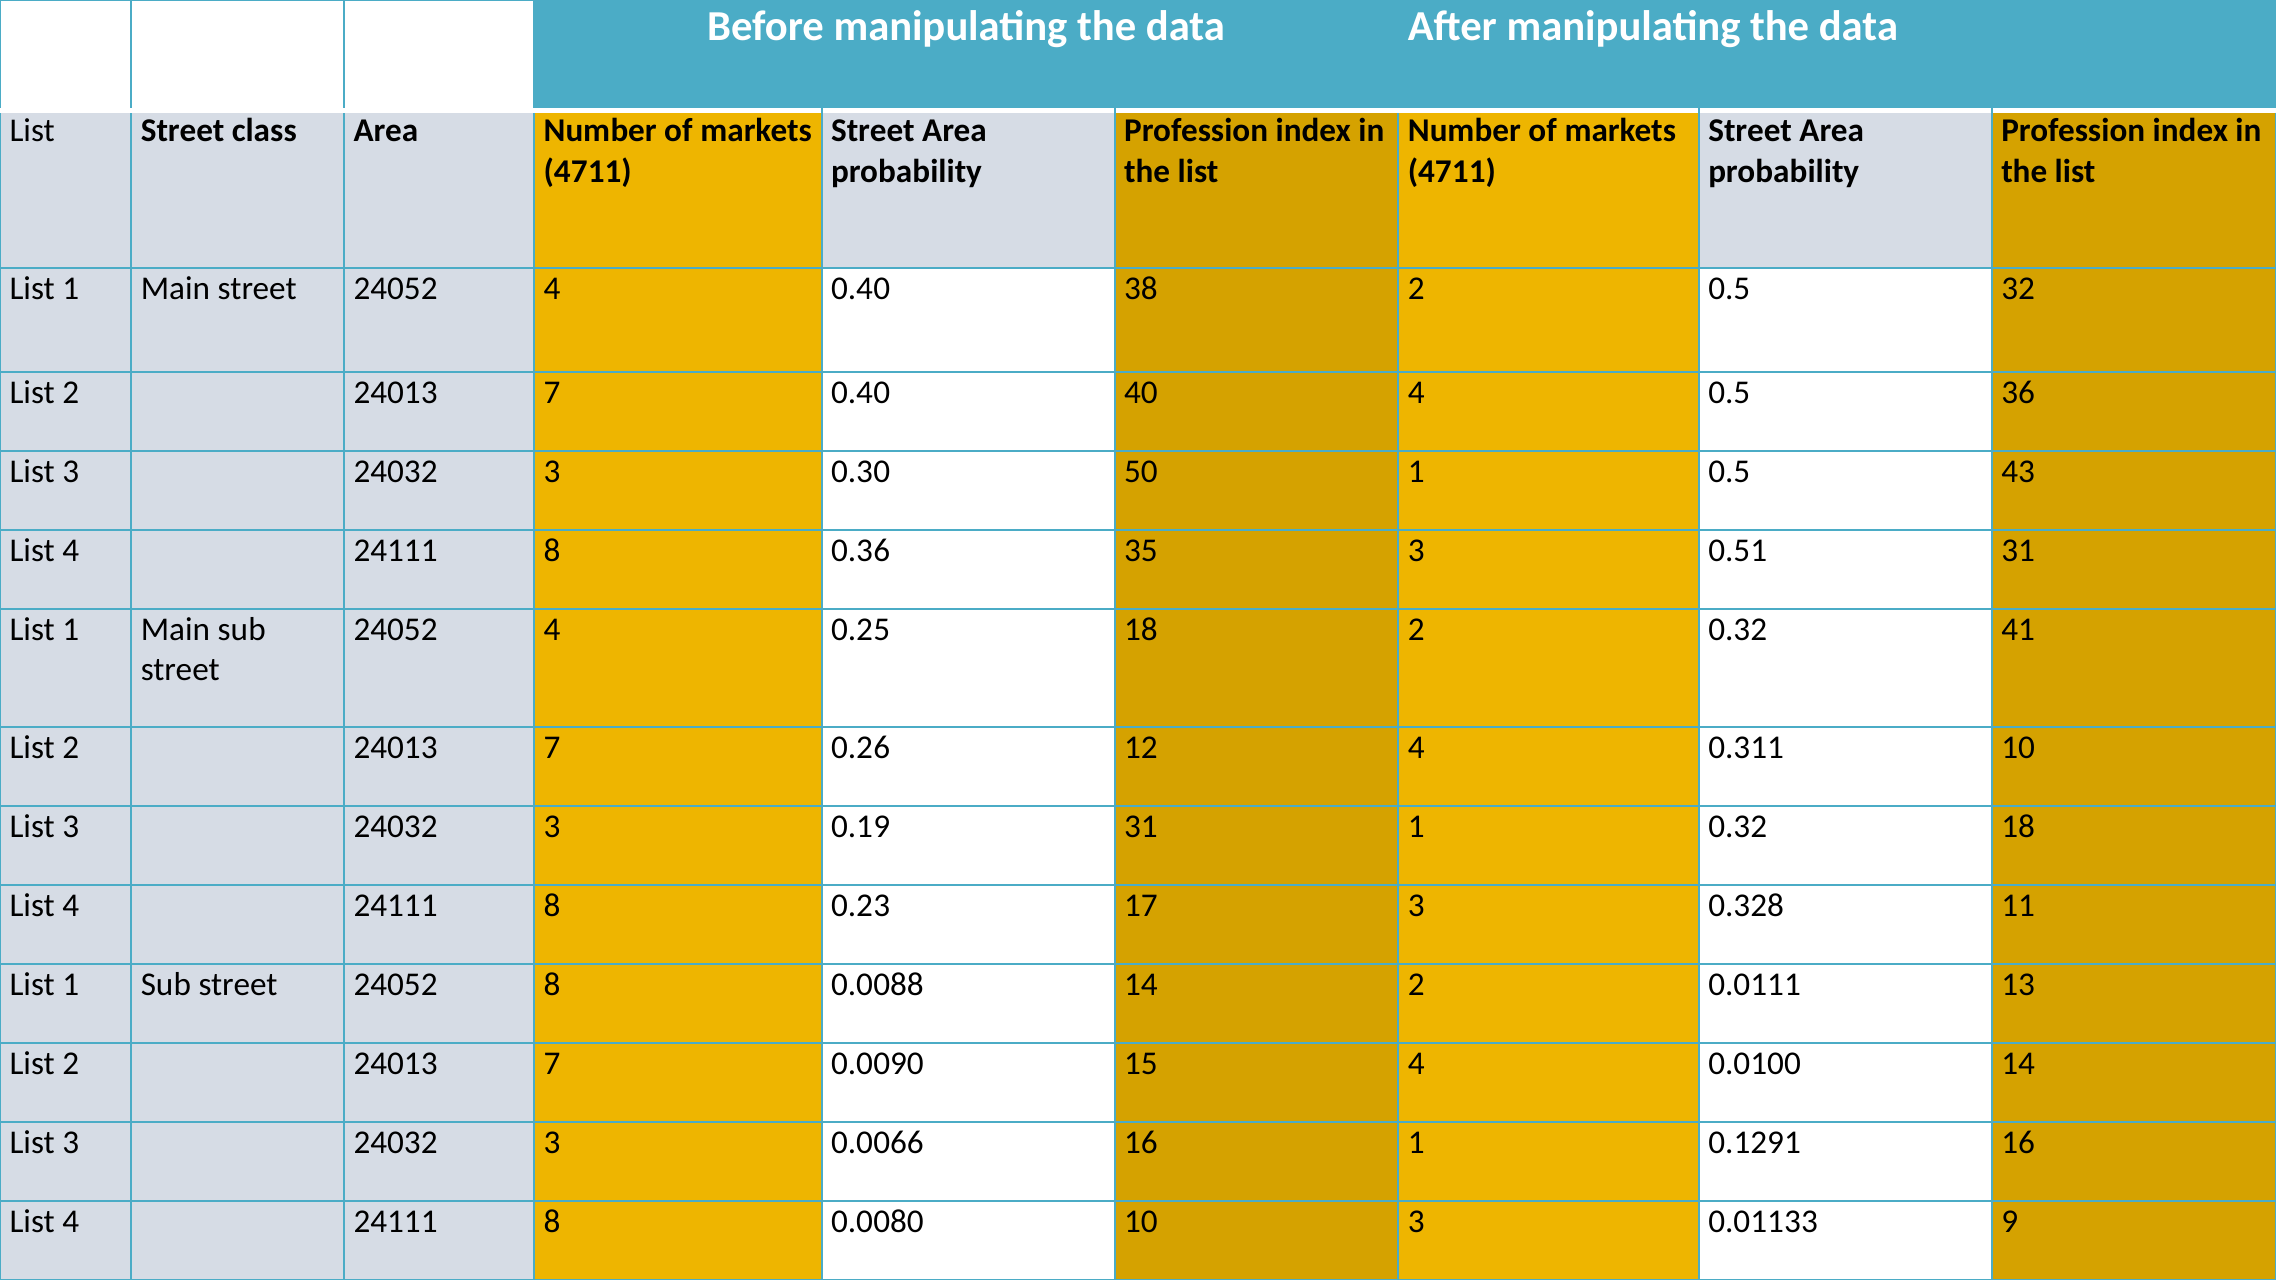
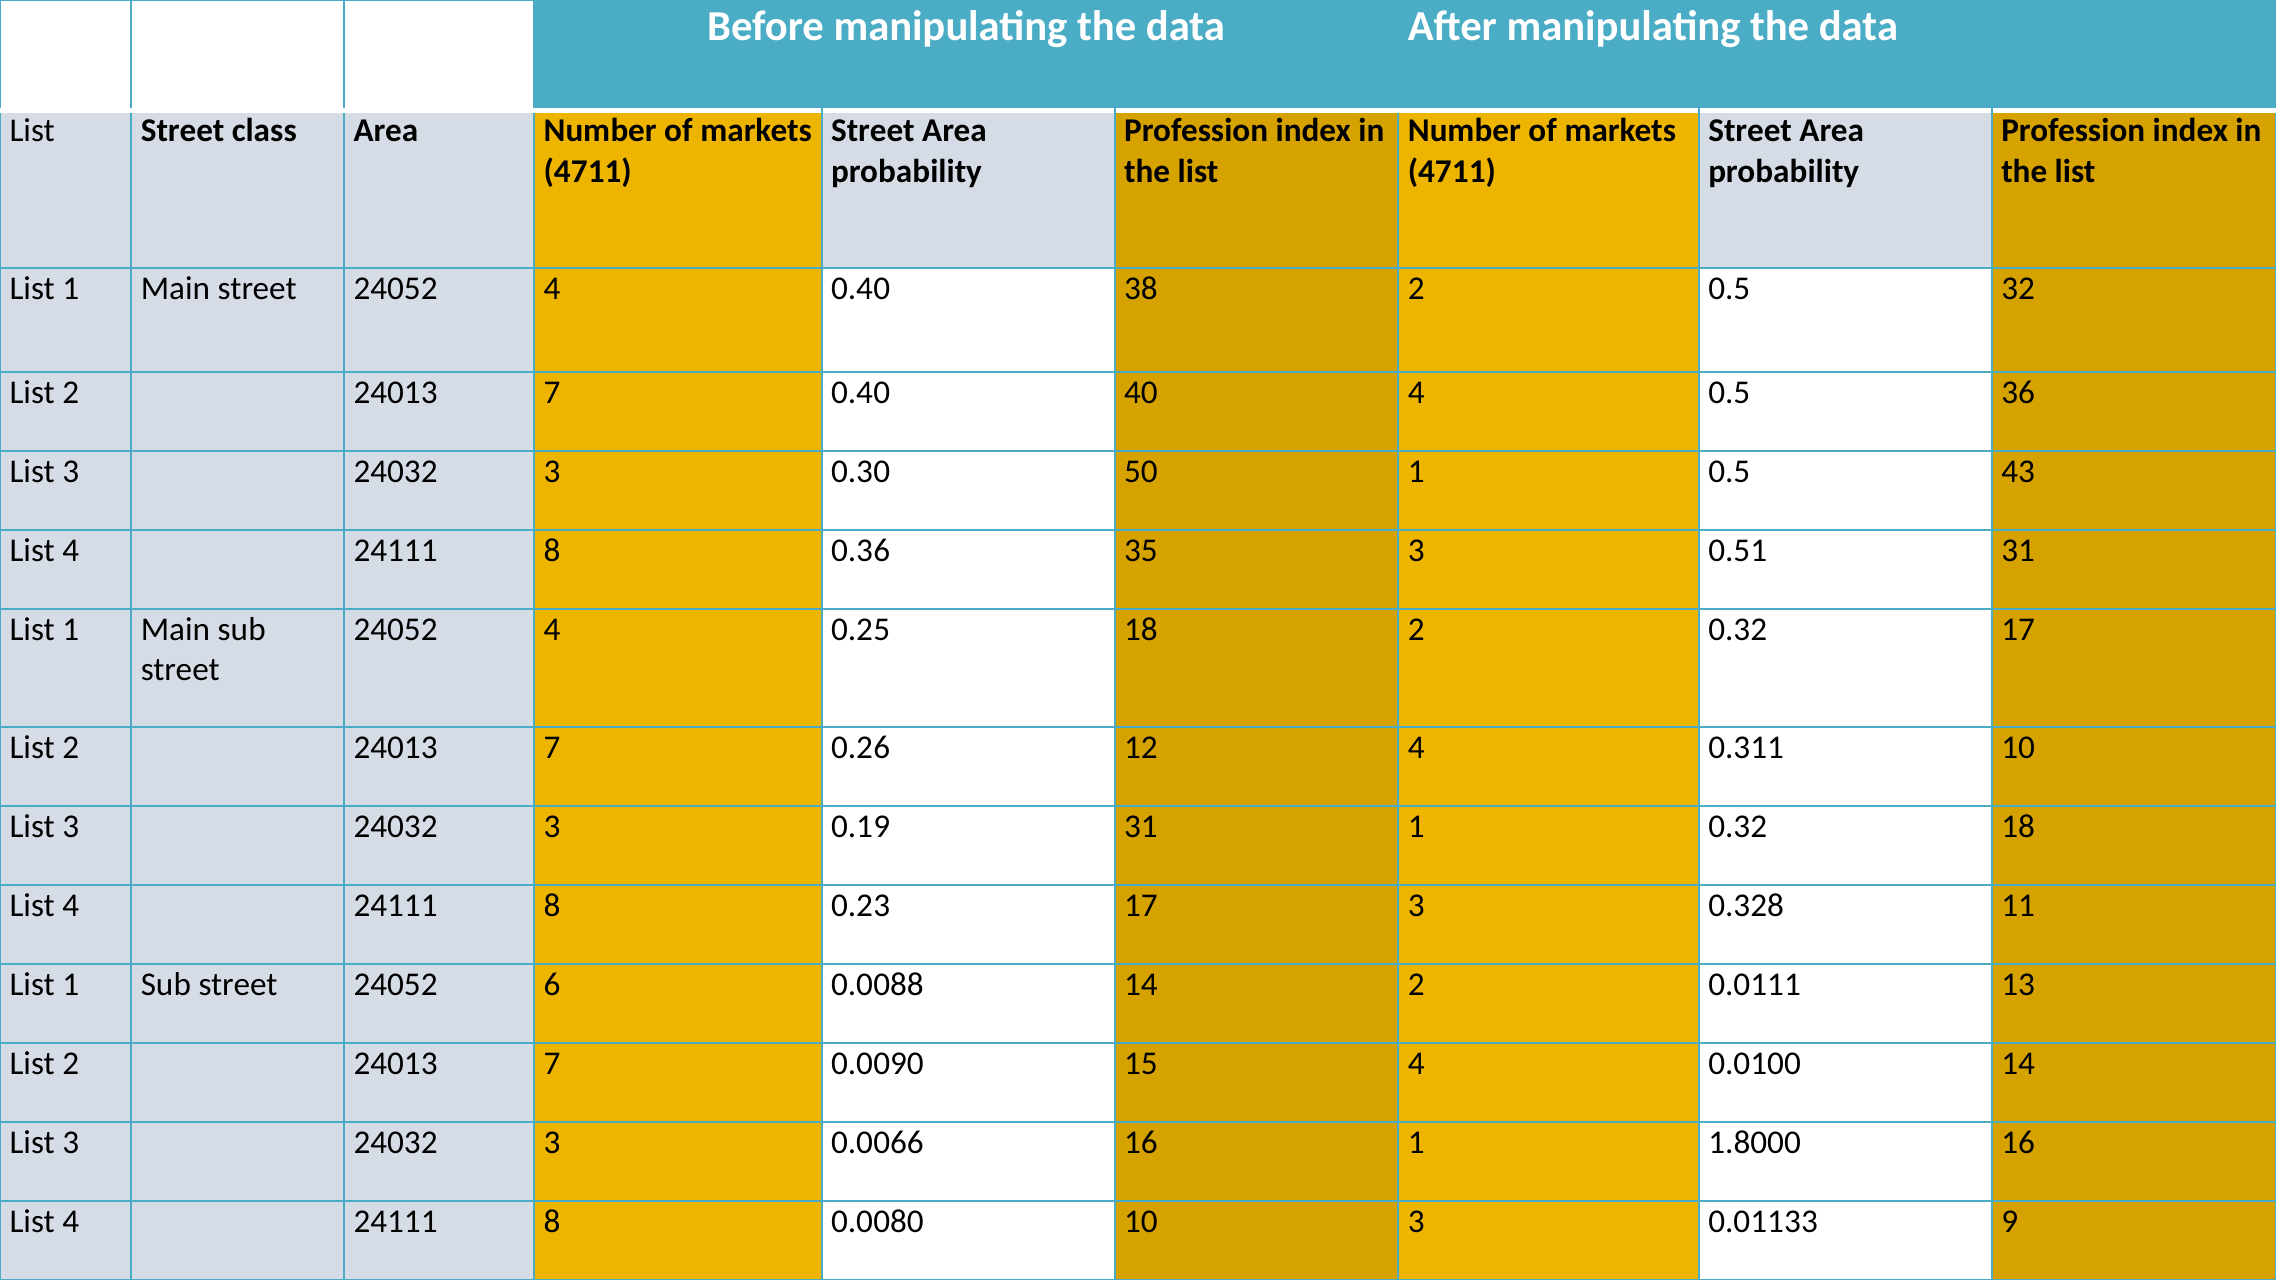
0.32 41: 41 -> 17 (2018, 630)
24052 8: 8 -> 6 (552, 985)
0.1291: 0.1291 -> 1.8000 (1755, 1143)
